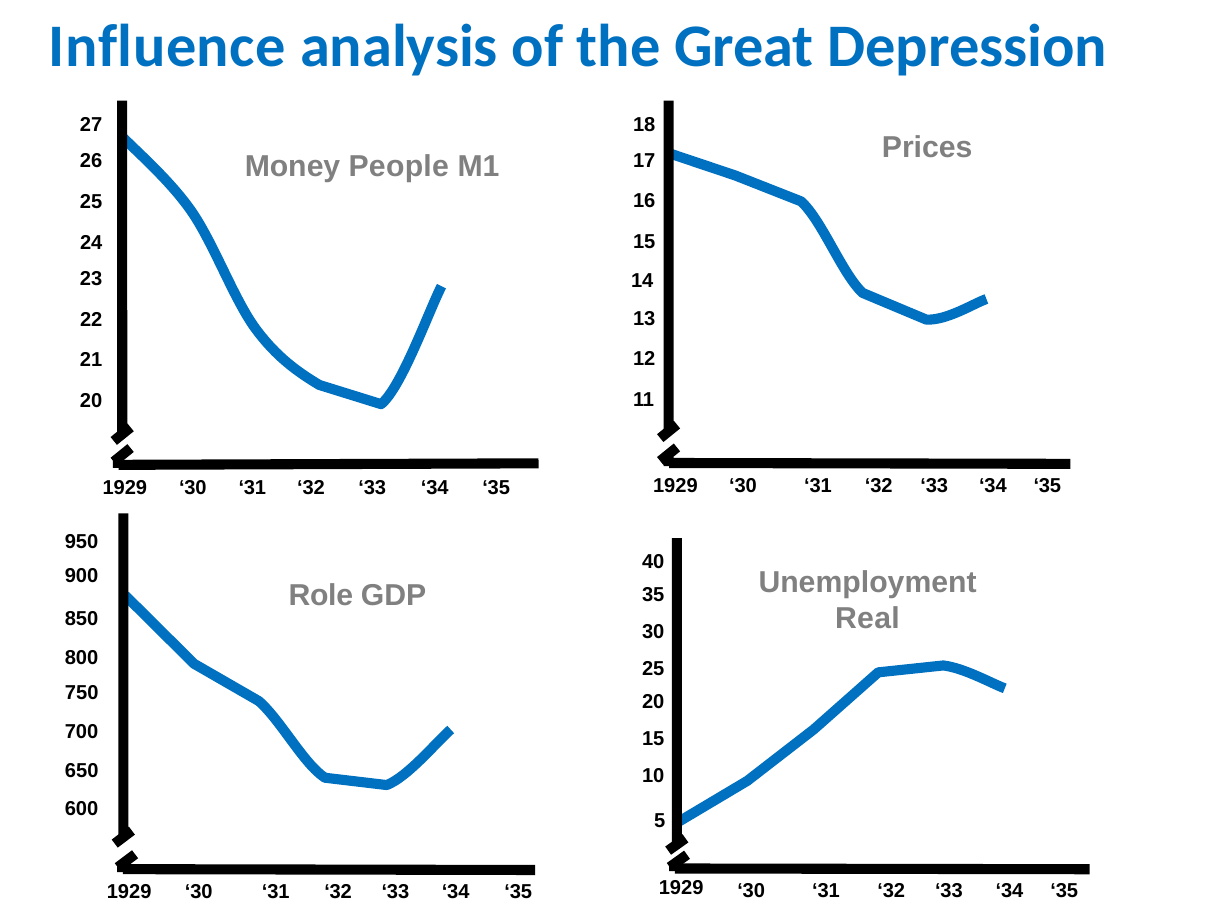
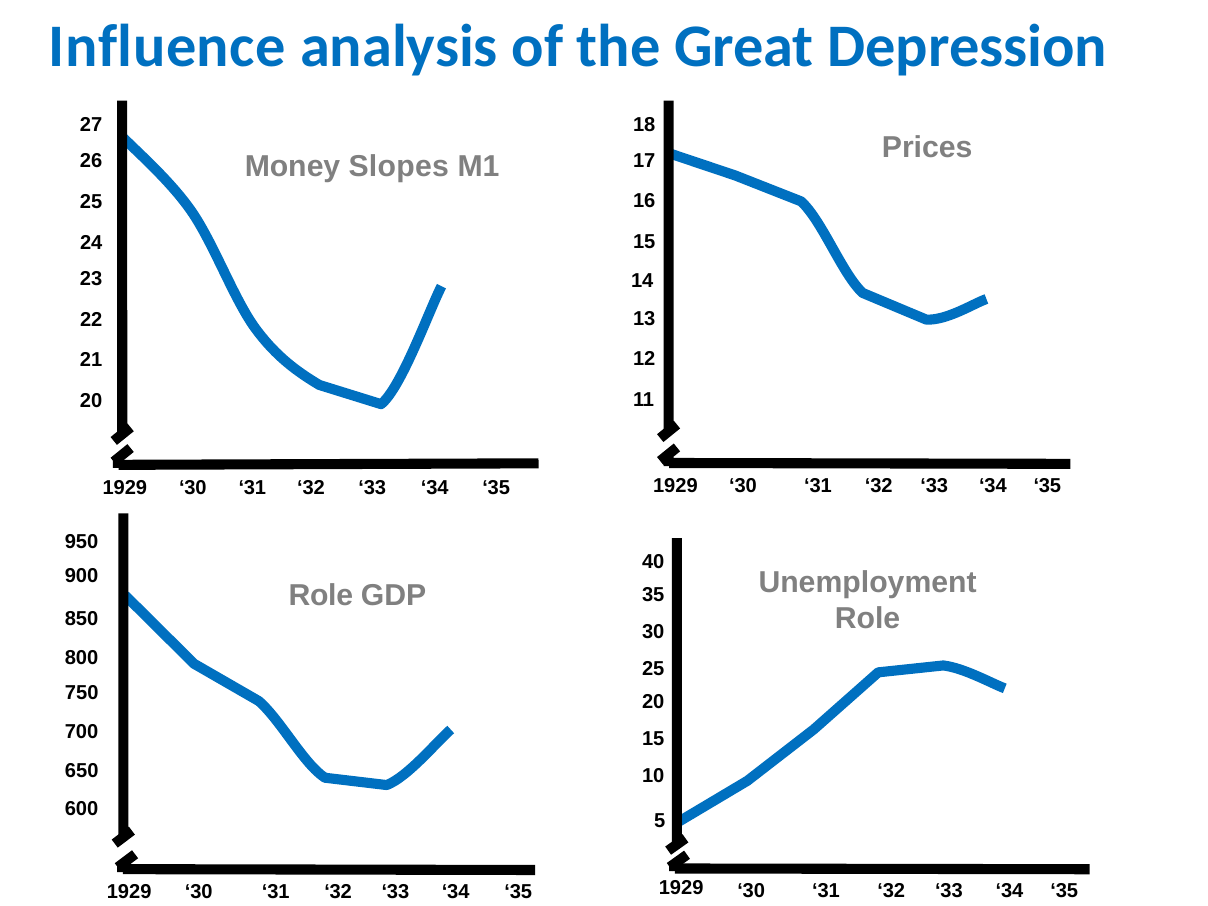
People: People -> Slopes (399, 166)
Real: Real -> Role (868, 619)
